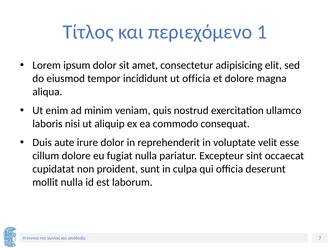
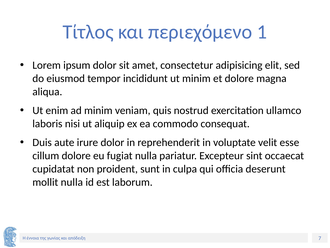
ut officia: officia -> minim (196, 78)
